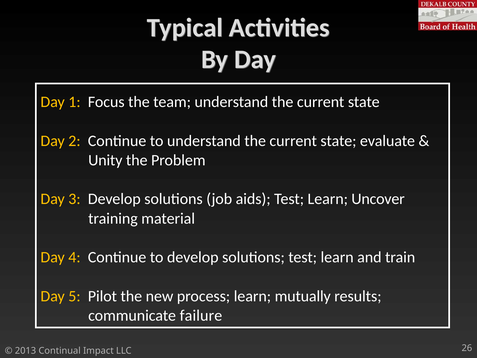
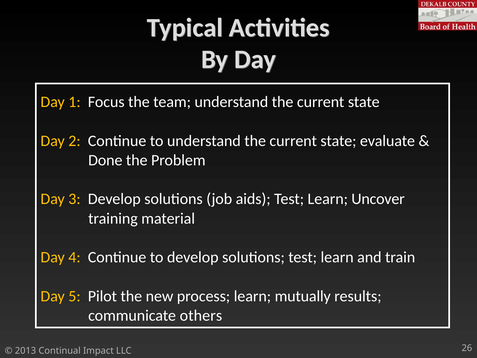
Unity: Unity -> Done (105, 160)
failure: failure -> others (201, 315)
